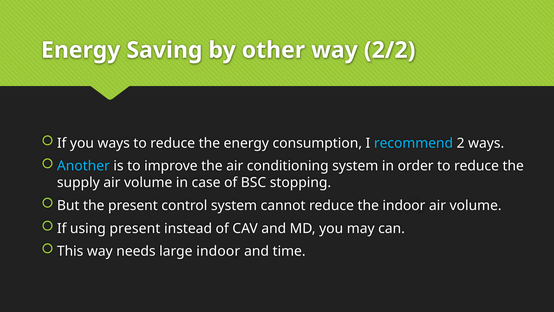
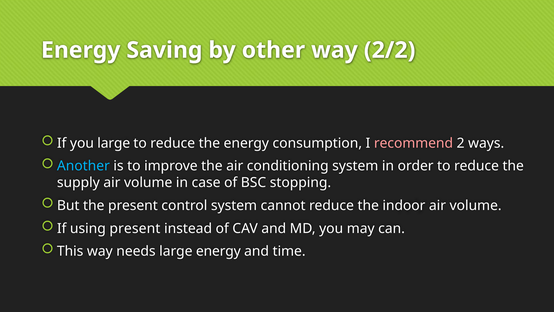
you ways: ways -> large (114, 143)
recommend colour: light blue -> pink (413, 143)
large indoor: indoor -> energy (218, 251)
